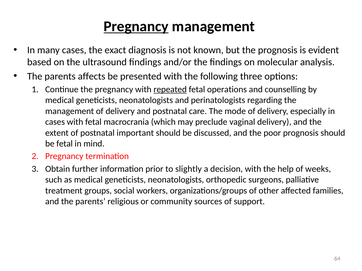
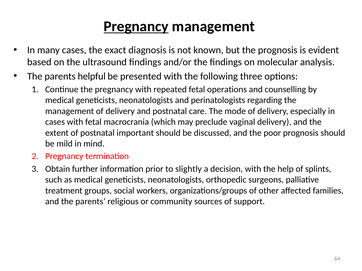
affects: affects -> helpful (92, 76)
repeated underline: present -> none (170, 90)
be fetal: fetal -> mild (65, 144)
weeks: weeks -> splints (318, 169)
